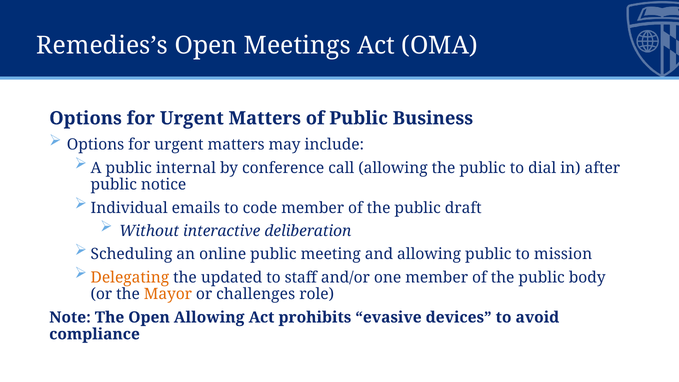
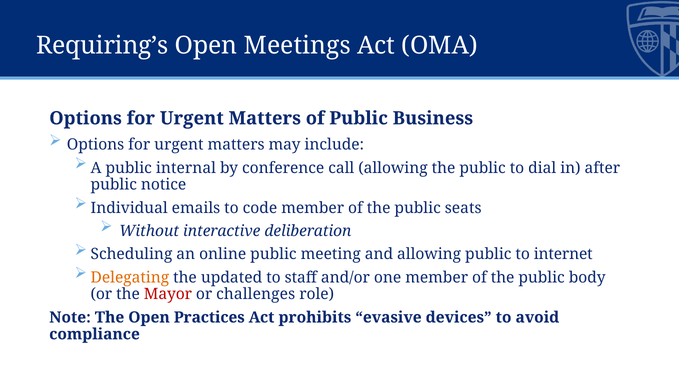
Remedies’s: Remedies’s -> Requiring’s (102, 45)
draft: draft -> seats (463, 208)
mission: mission -> internet (563, 254)
Mayor colour: orange -> red (168, 294)
Open Allowing: Allowing -> Practices (209, 317)
